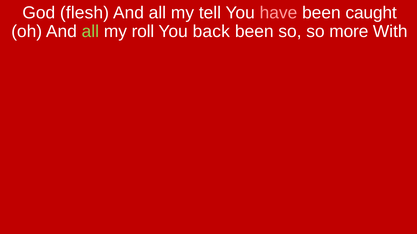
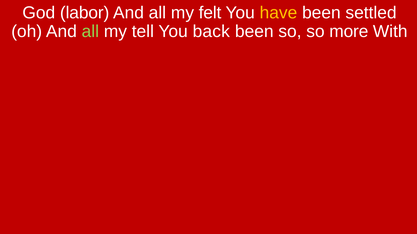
flesh: flesh -> labor (85, 13)
tell: tell -> felt (210, 13)
have colour: pink -> yellow (278, 13)
caught: caught -> settled (371, 13)
roll: roll -> tell (143, 32)
